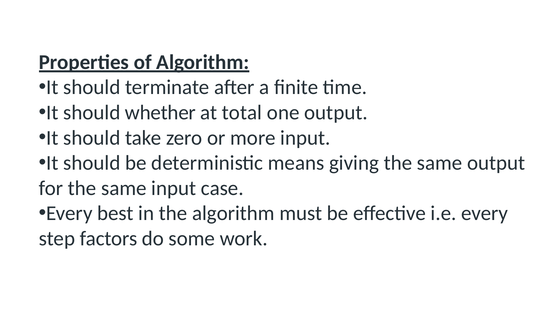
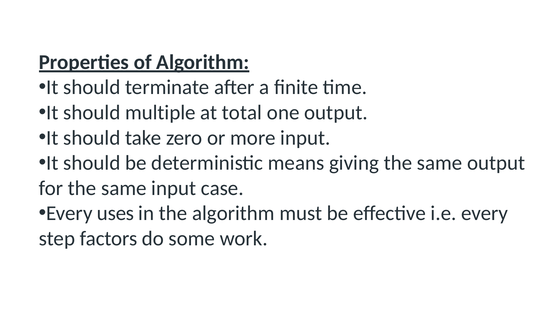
whether: whether -> multiple (160, 113)
best: best -> uses (116, 213)
